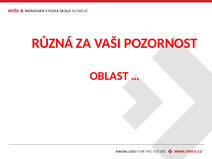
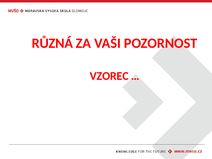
OBLAST: OBLAST -> VZOREC (109, 76)
